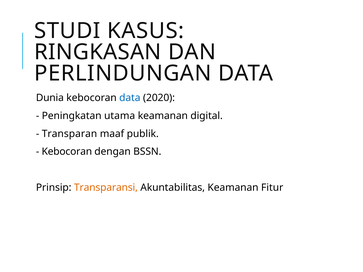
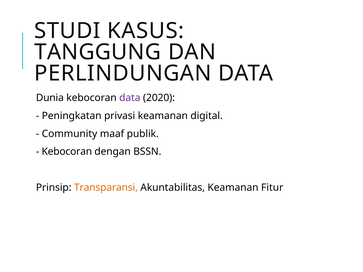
RINGKASAN: RINGKASAN -> TANGGUNG (98, 52)
data colour: blue -> purple (130, 98)
utama: utama -> privasi (120, 116)
Transparan: Transparan -> Community (70, 134)
